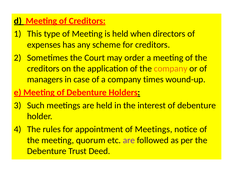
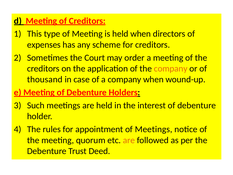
managers: managers -> thousand (45, 79)
company times: times -> when (153, 79)
are colour: purple -> orange (129, 140)
